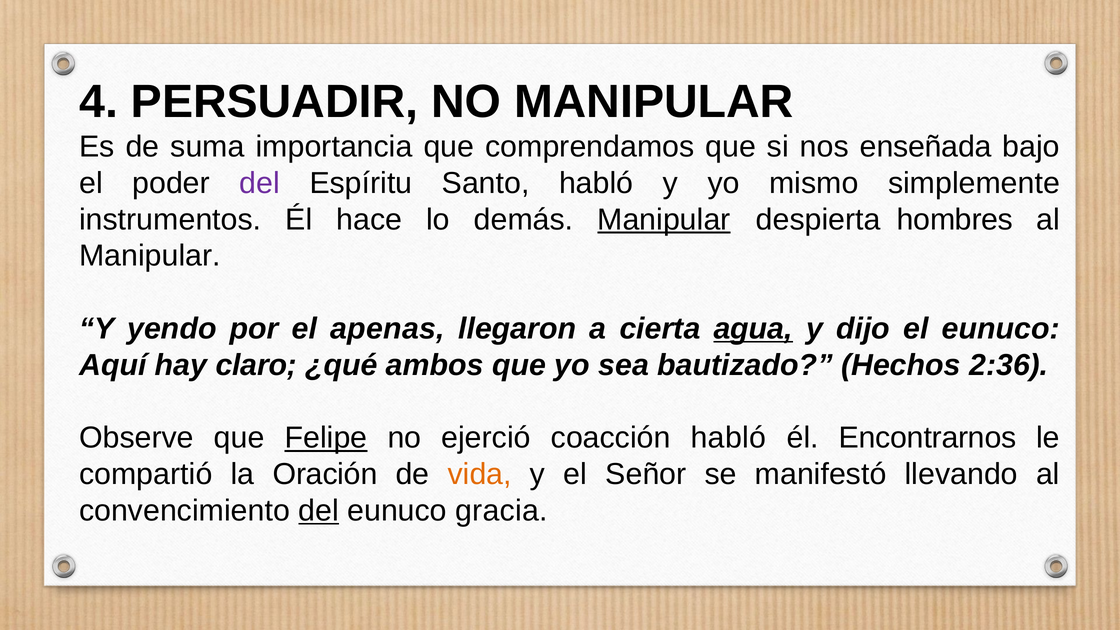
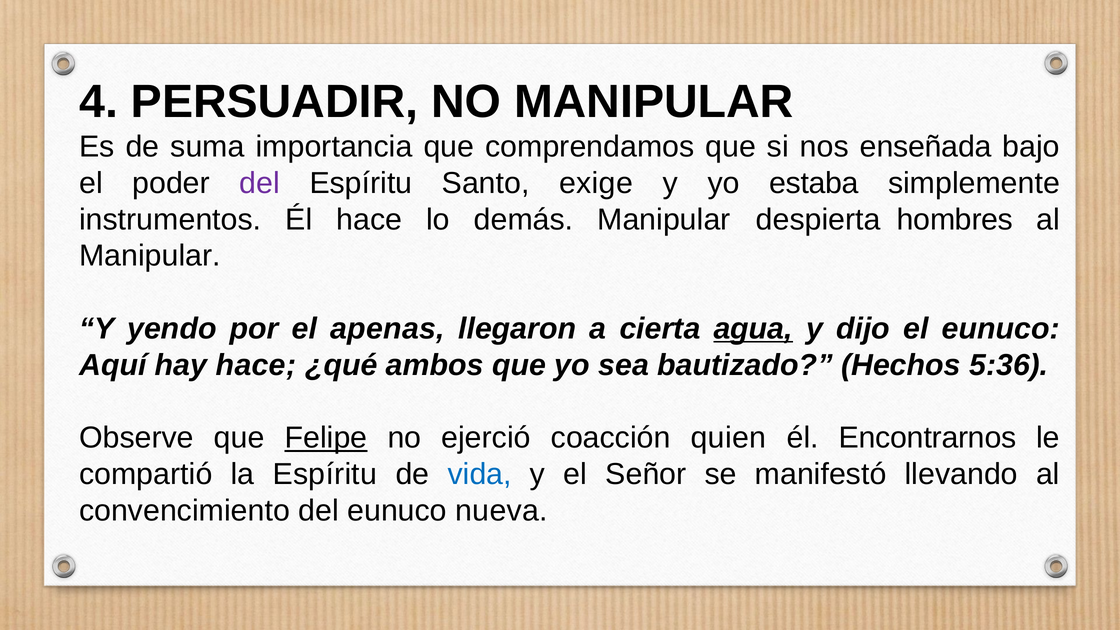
Santo habló: habló -> exige (596, 183)
mismo: mismo -> estaba (814, 183)
Manipular underline: present -> none (664, 220)
hay claro: claro -> hace (256, 365)
2:36: 2:36 -> 5:36 (1009, 365)
coacción habló: habló -> quien (729, 438)
la Oración: Oración -> Espíritu (325, 474)
vida colour: orange -> blue (480, 474)
del underline: present -> none (319, 511)
gracia: gracia -> nueva (501, 511)
